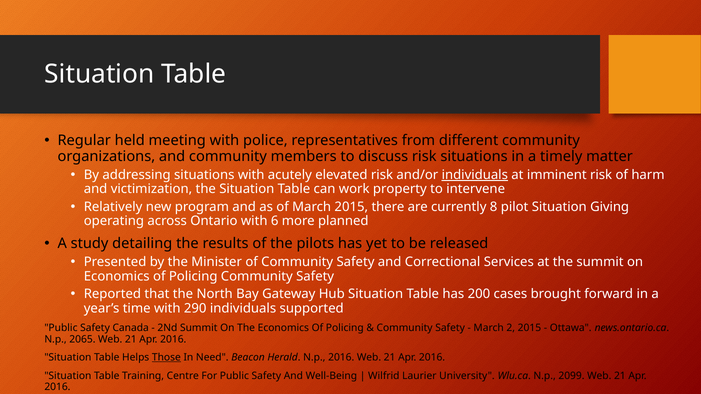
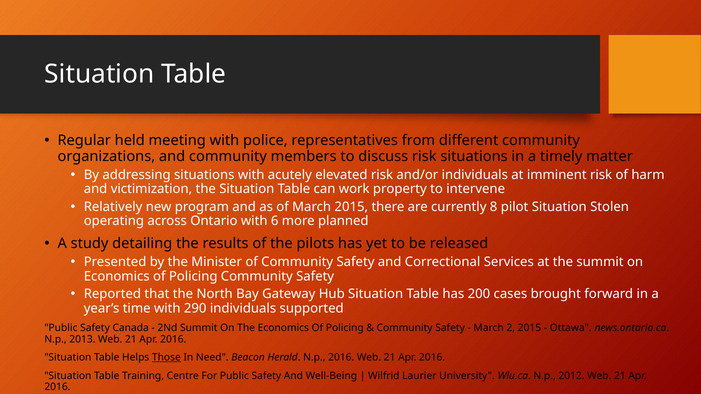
individuals underline: present -> none (475, 175)
Giving: Giving -> Stolen (610, 207)
2065: 2065 -> 2013 (82, 339)
2099: 2099 -> 2012 (571, 376)
